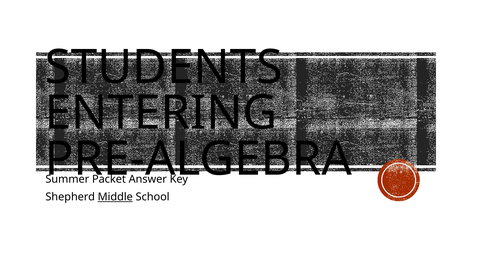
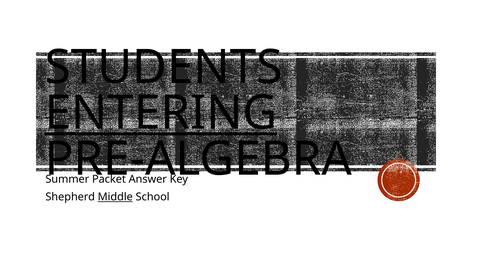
ENTERING underline: none -> present (161, 113)
